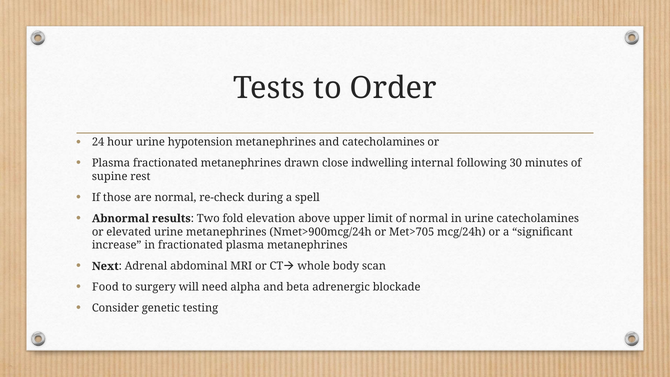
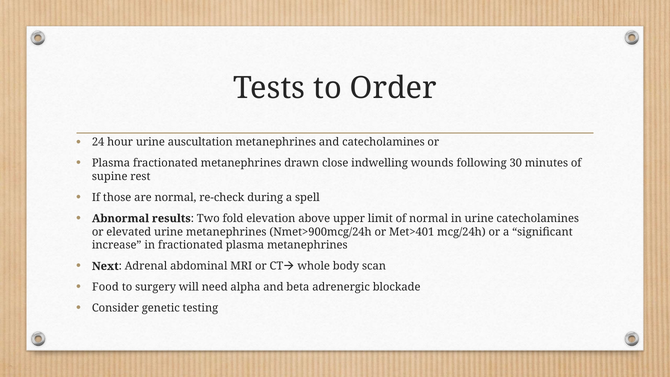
hypotension: hypotension -> auscultation (200, 142)
internal: internal -> wounds (432, 163)
Met>705: Met>705 -> Met>401 (412, 232)
